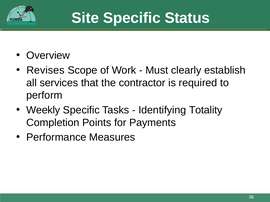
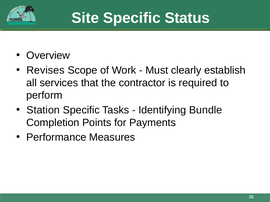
Weekly: Weekly -> Station (43, 110)
Totality: Totality -> Bundle (206, 110)
